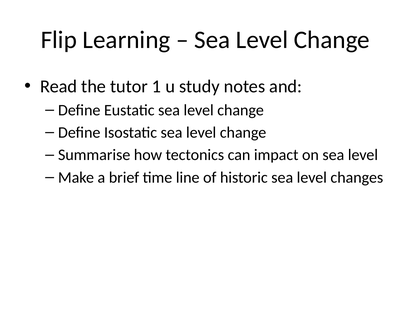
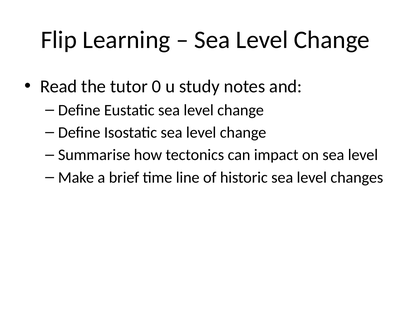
1: 1 -> 0 (157, 86)
